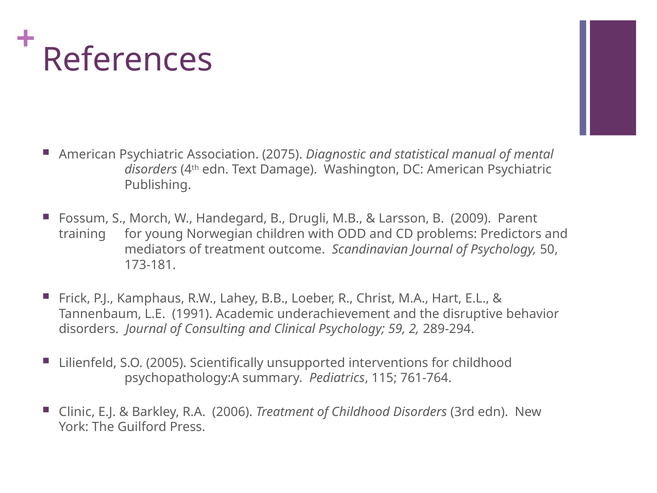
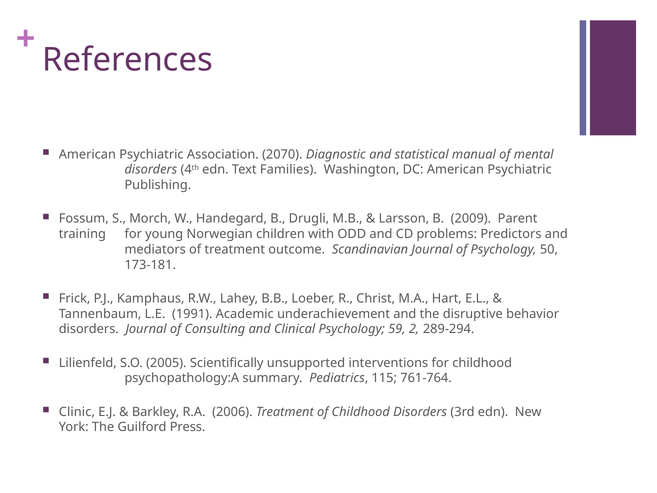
2075: 2075 -> 2070 (282, 154)
Damage: Damage -> Families (288, 170)
